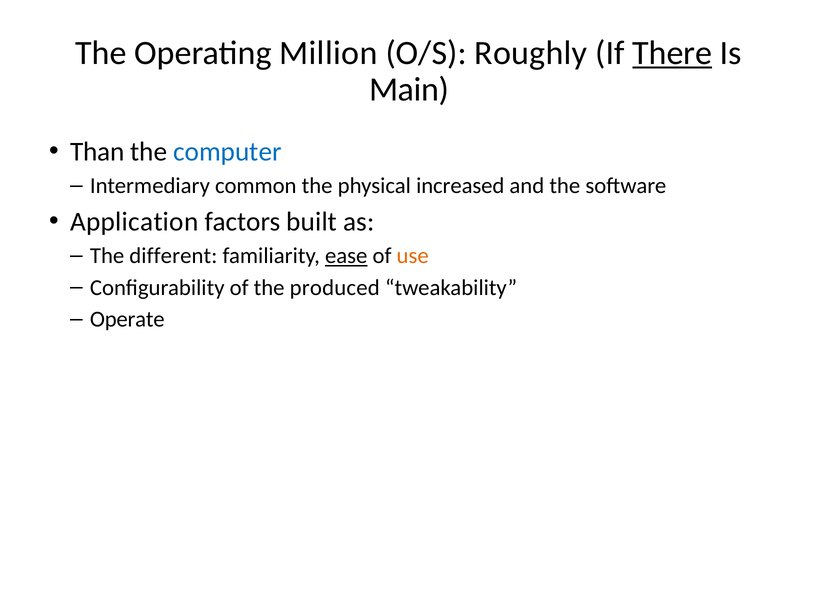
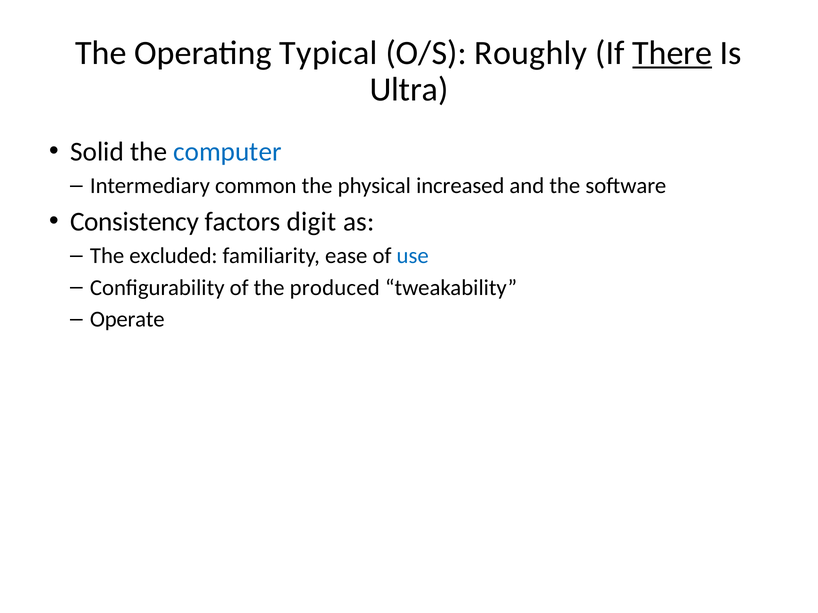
Million: Million -> Typical (328, 53)
Main: Main -> Ultra (409, 90)
Than: Than -> Solid (97, 152)
Application: Application -> Consistency (135, 222)
built: built -> digit (312, 222)
different: different -> excluded (173, 256)
ease underline: present -> none (346, 256)
use colour: orange -> blue (413, 256)
